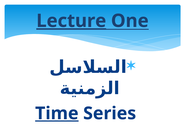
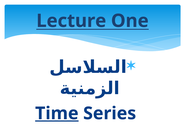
Lecture underline: present -> none (71, 21)
